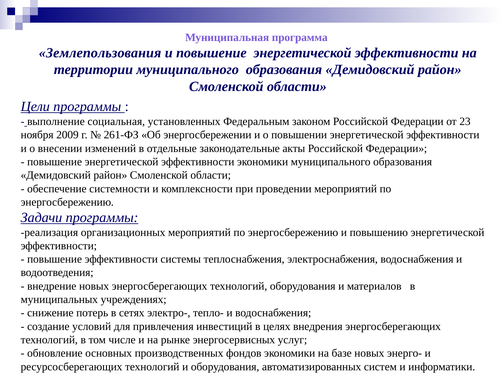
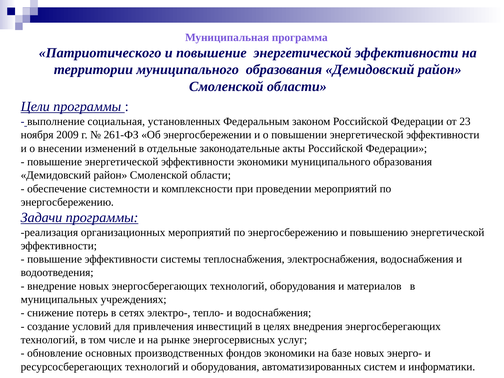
Землепользования: Землепользования -> Патриотического (100, 53)
